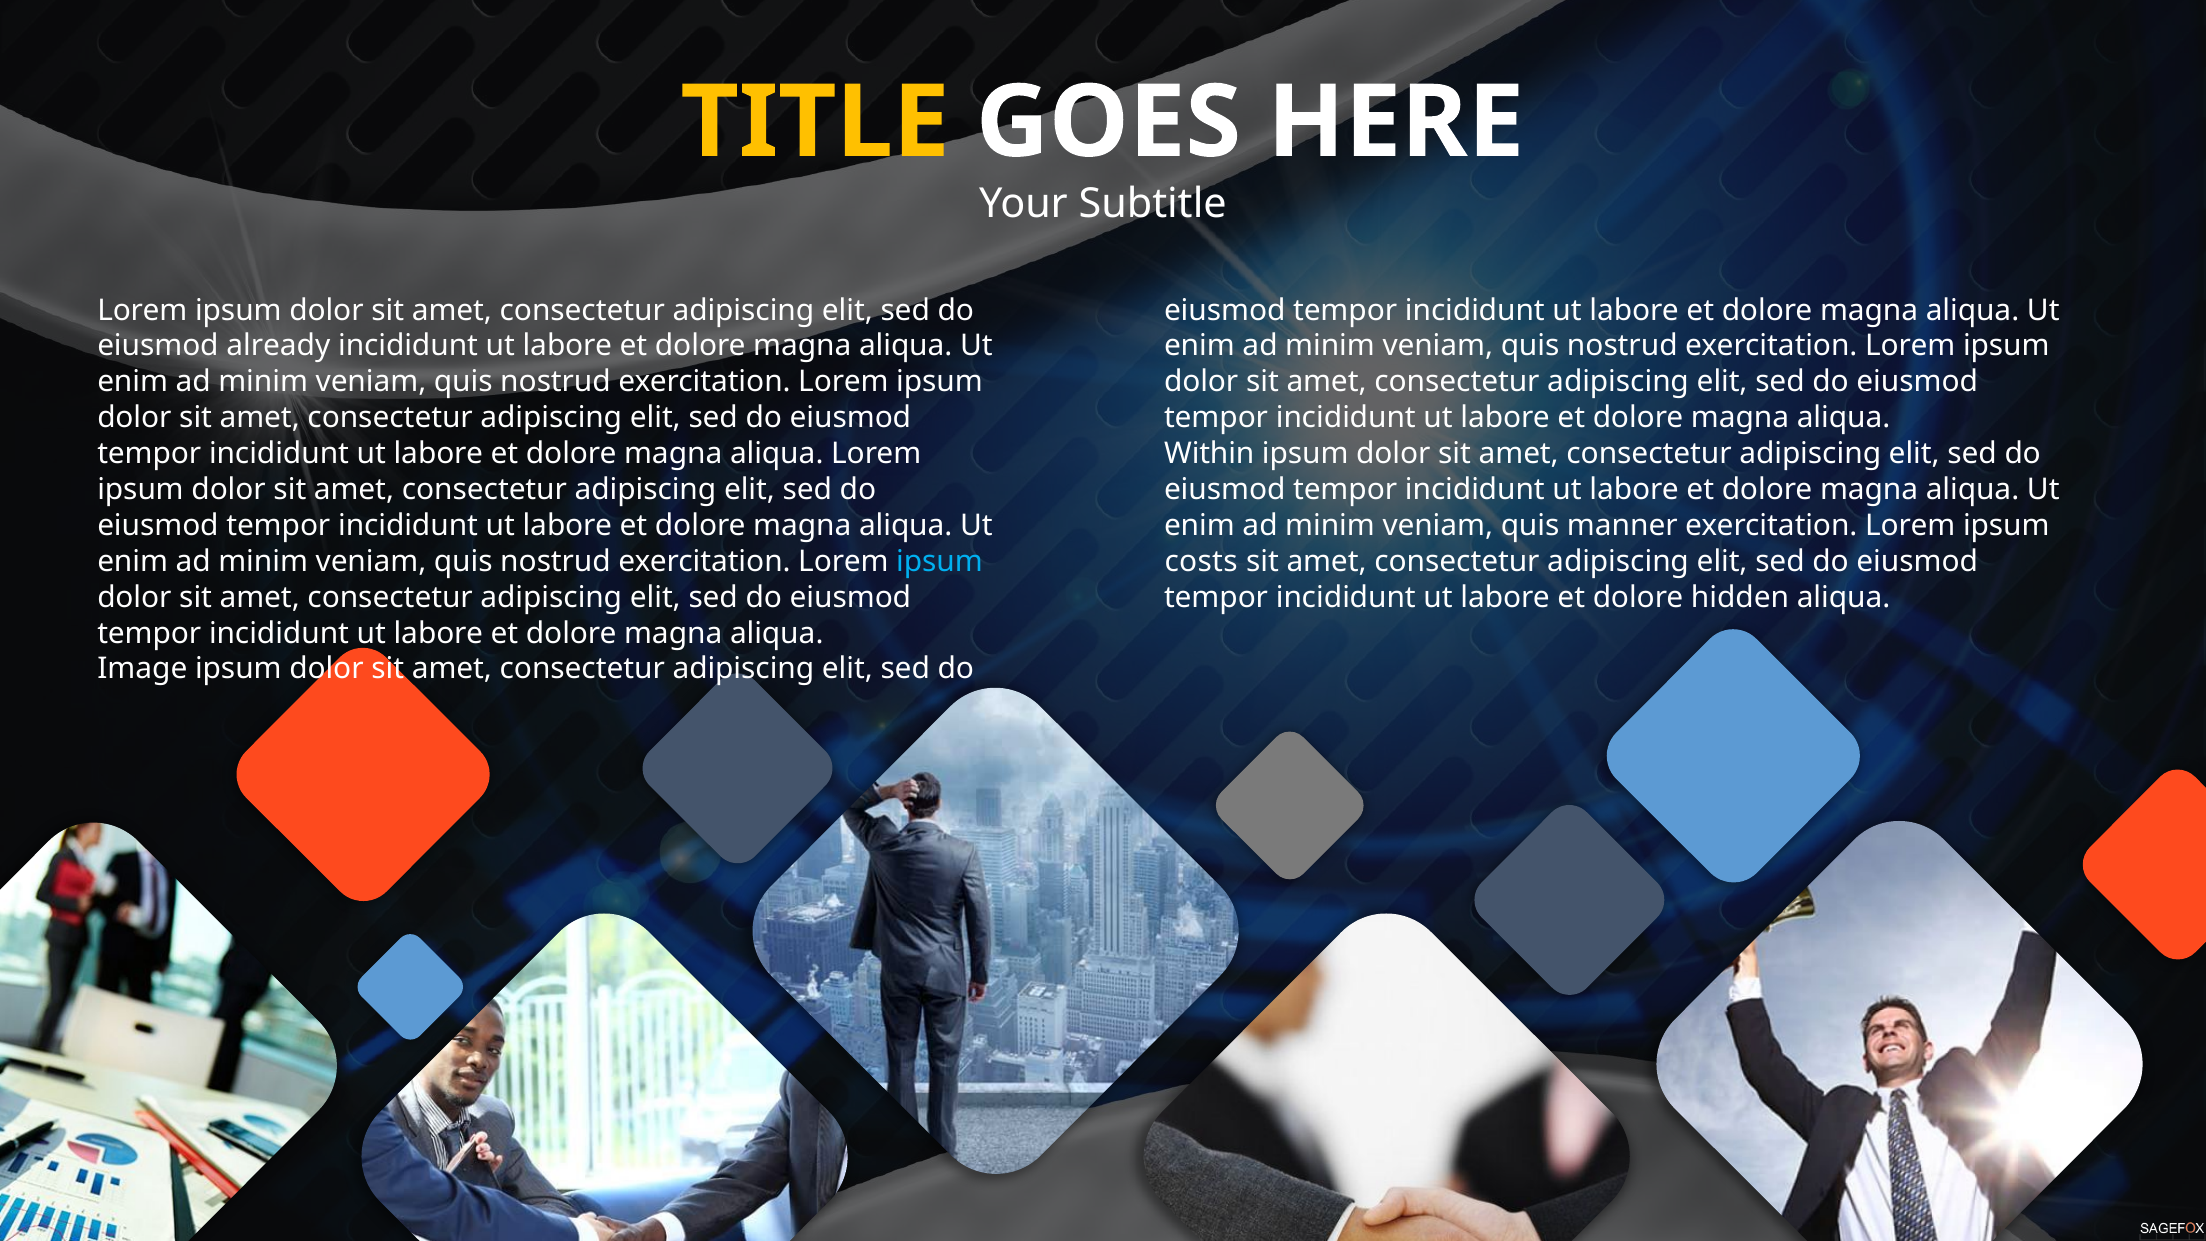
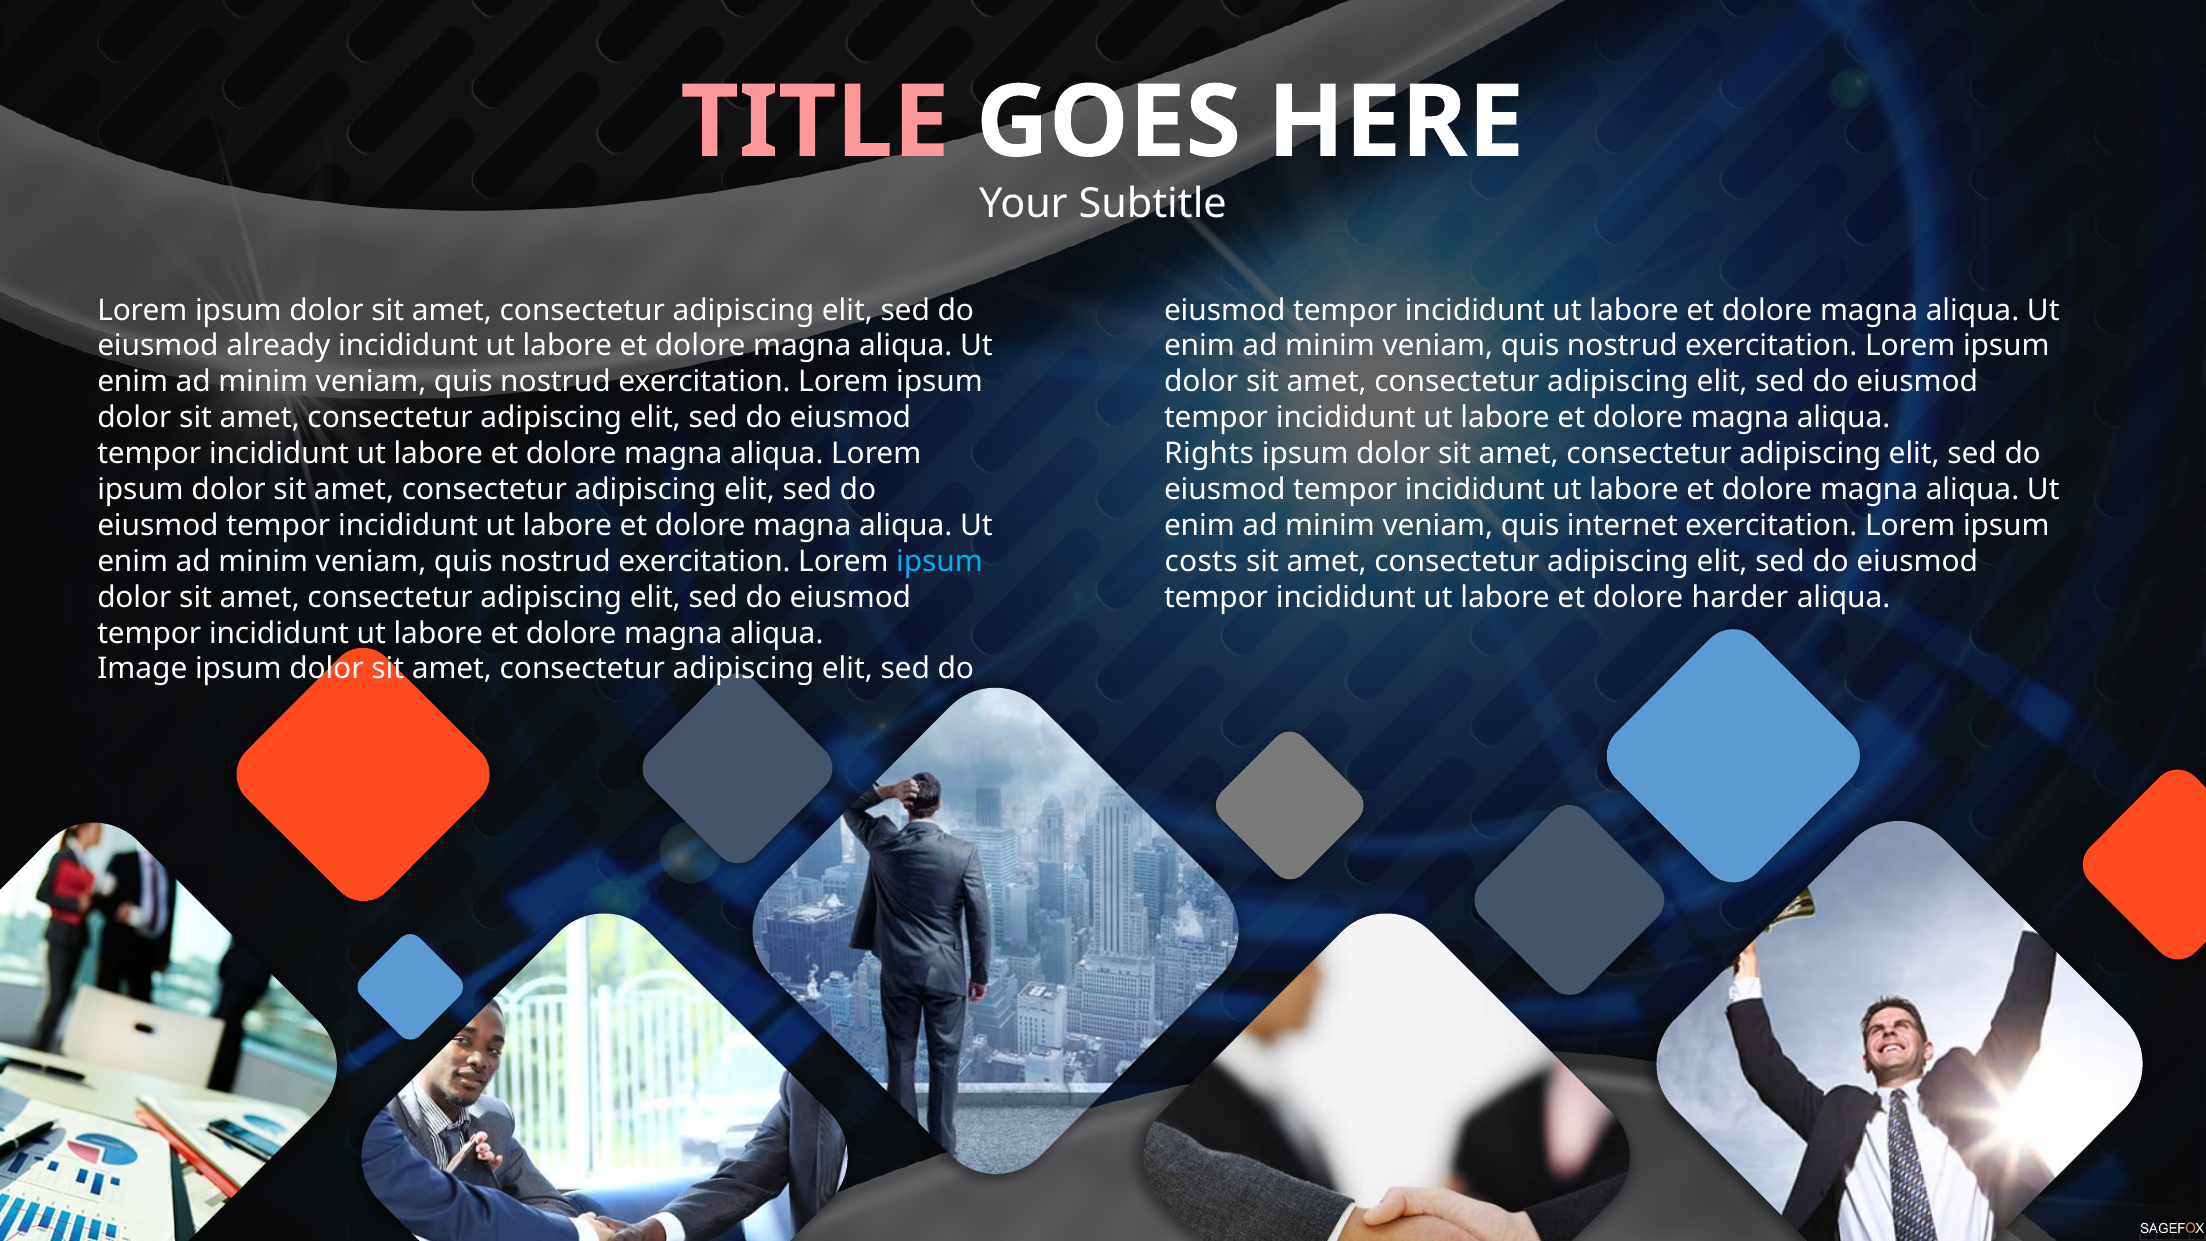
TITLE colour: yellow -> pink (815, 123)
Within: Within -> Rights (1209, 454)
manner: manner -> internet (1622, 525)
hidden: hidden -> harder (1740, 597)
